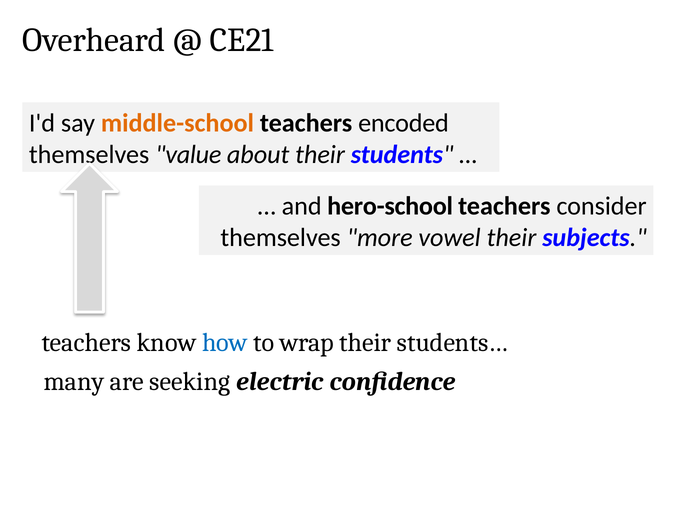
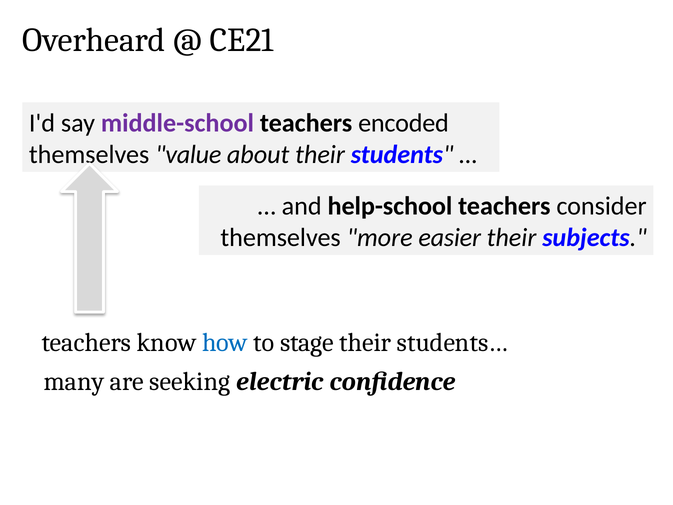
middle-school colour: orange -> purple (177, 123)
hero-school: hero-school -> help-school (390, 206)
vowel: vowel -> easier (450, 238)
wrap: wrap -> stage (307, 342)
